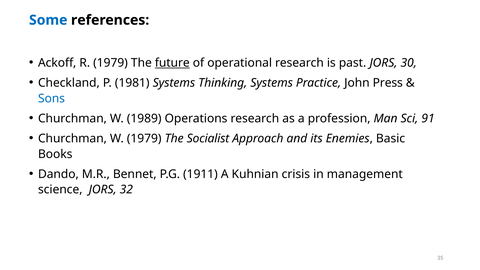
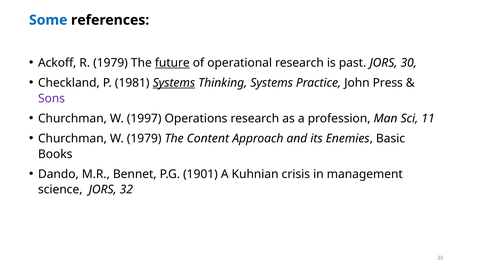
Systems underline: none -> present (174, 83)
Sons colour: blue -> purple (52, 98)
1989: 1989 -> 1997 (144, 119)
91: 91 -> 11 (428, 119)
Socialist: Socialist -> Content (208, 139)
1911: 1911 -> 1901 (200, 174)
